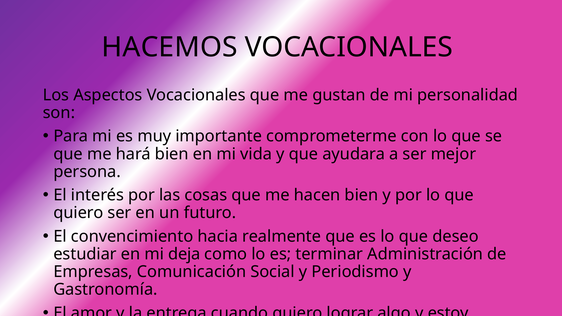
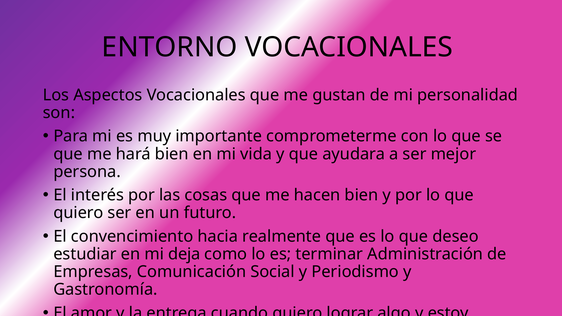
HACEMOS: HACEMOS -> ENTORNO (170, 47)
